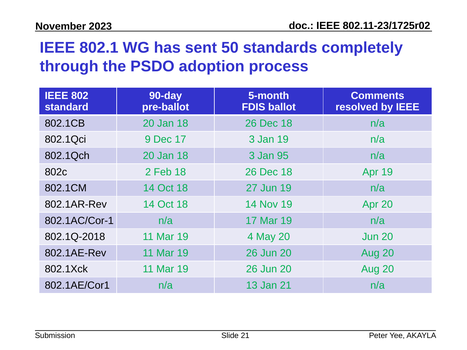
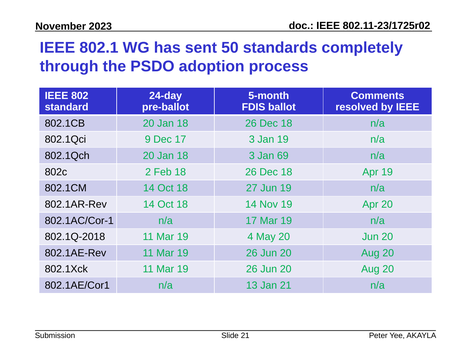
90-day: 90-day -> 24-day (166, 96)
95: 95 -> 69 (283, 156)
